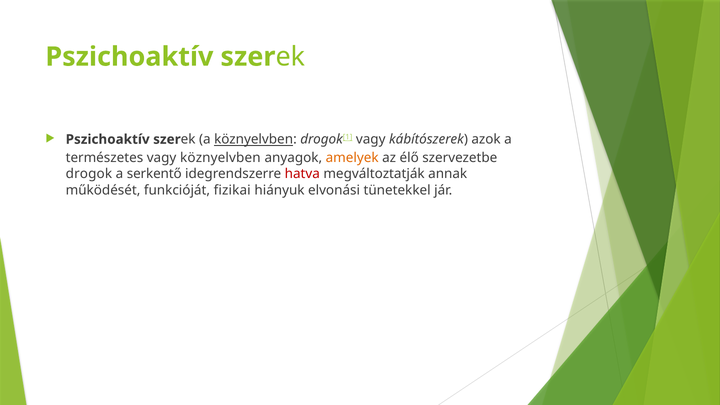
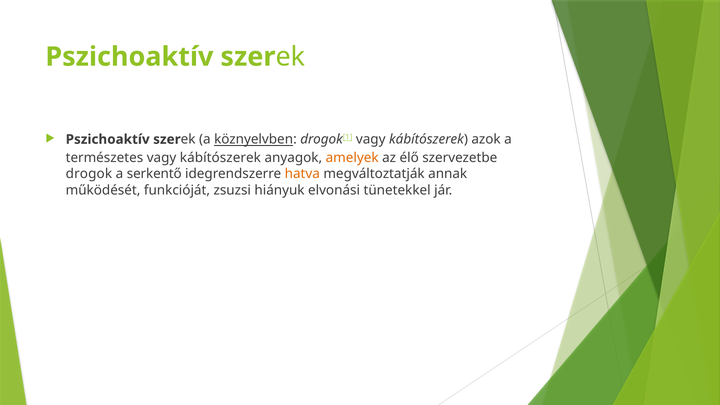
természetes vagy köznyelvben: köznyelvben -> kábítószerek (220, 158)
hatva colour: red -> orange (302, 174)
fizikai: fizikai -> zsuzsi (232, 190)
